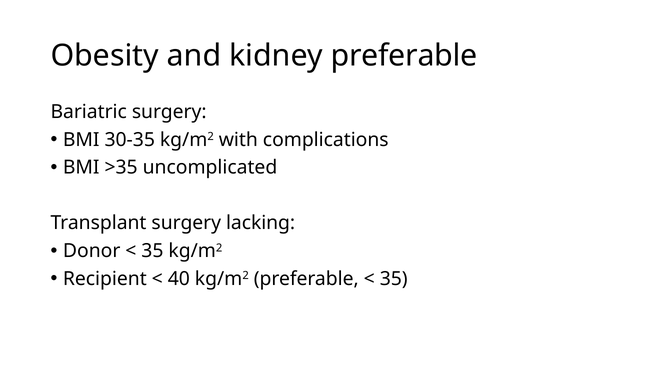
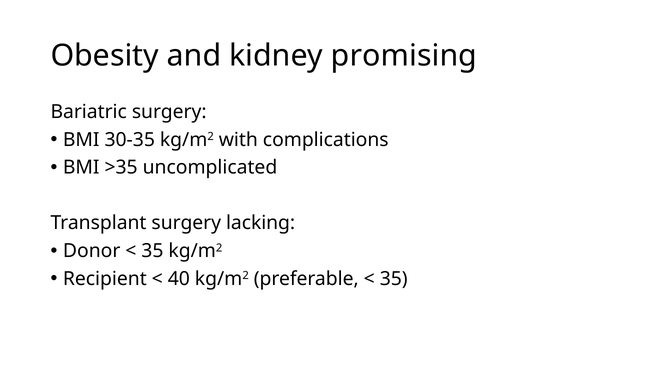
kidney preferable: preferable -> promising (404, 56)
